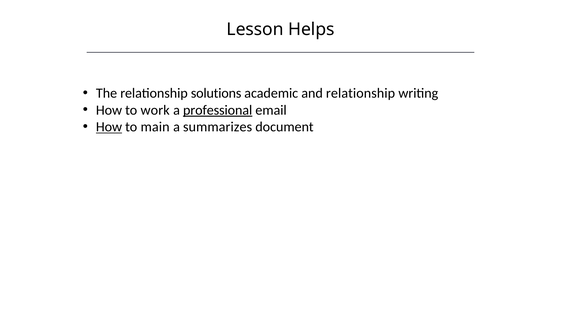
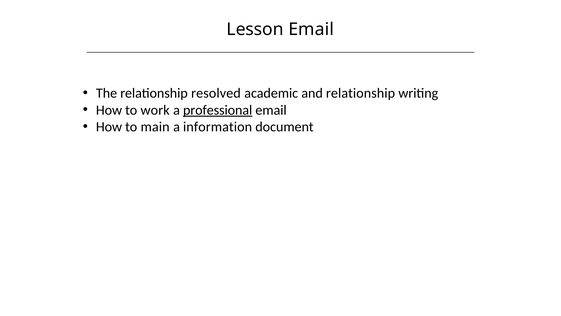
Lesson Helps: Helps -> Email (311, 29)
solutions: solutions -> resolved (216, 93)
How underline: present -> none (109, 127)
summarizes: summarizes -> information (218, 127)
